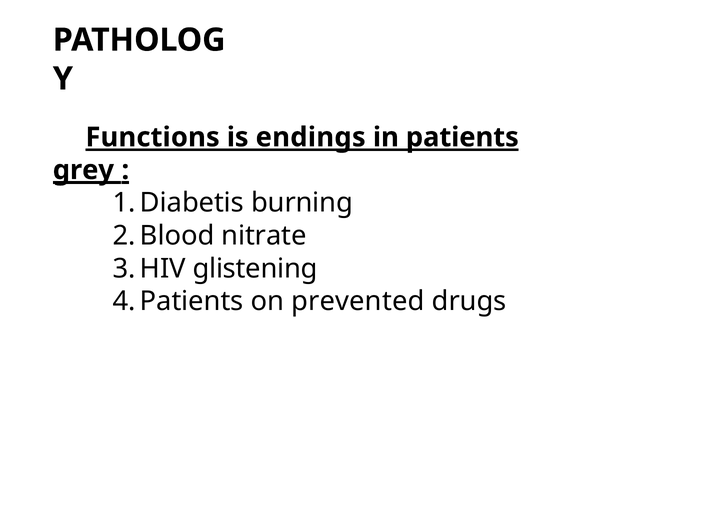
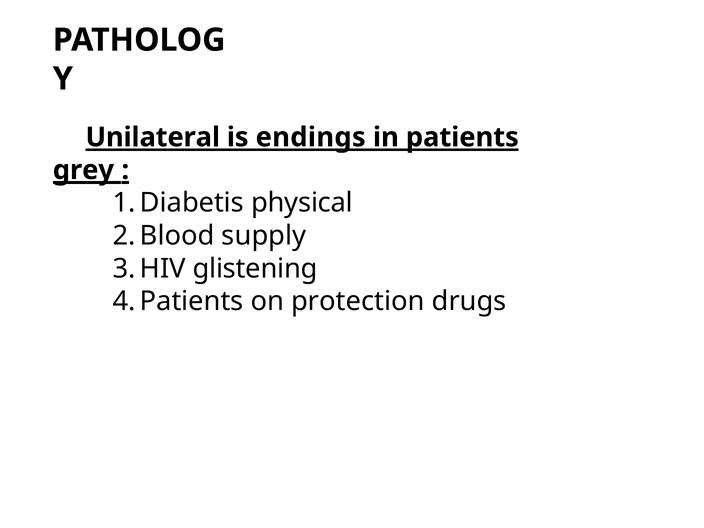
Functions: Functions -> Unilateral (153, 137)
burning: burning -> physical (302, 203)
nitrate: nitrate -> supply (264, 236)
prevented: prevented -> protection (358, 301)
